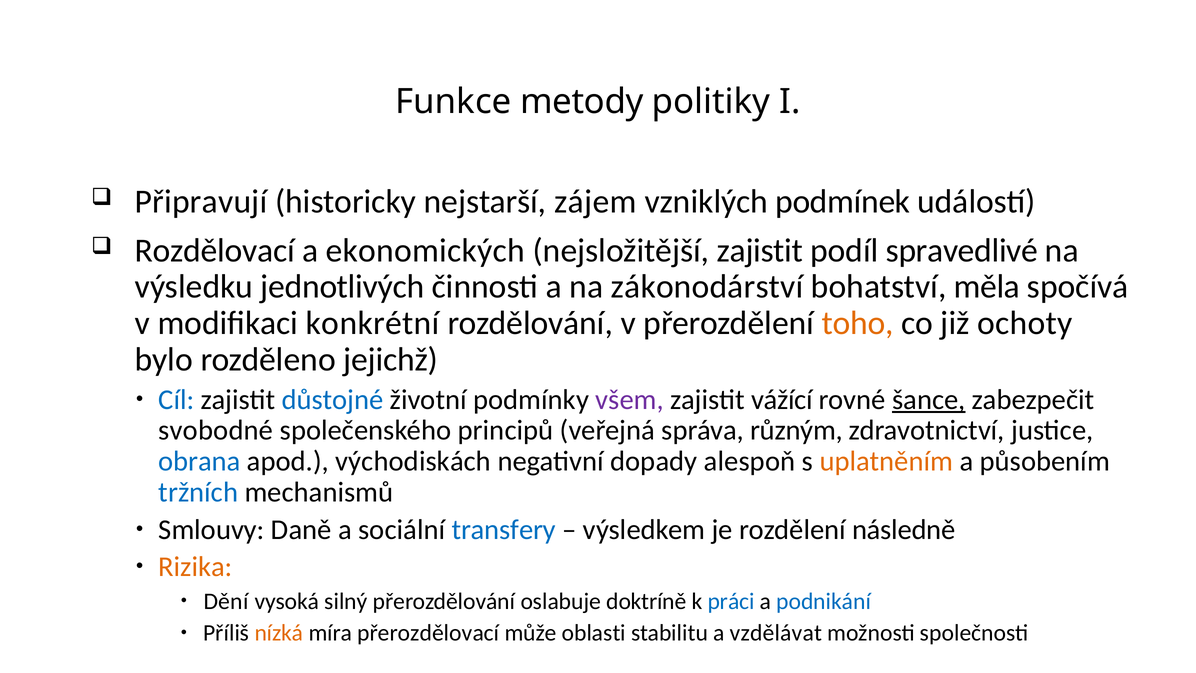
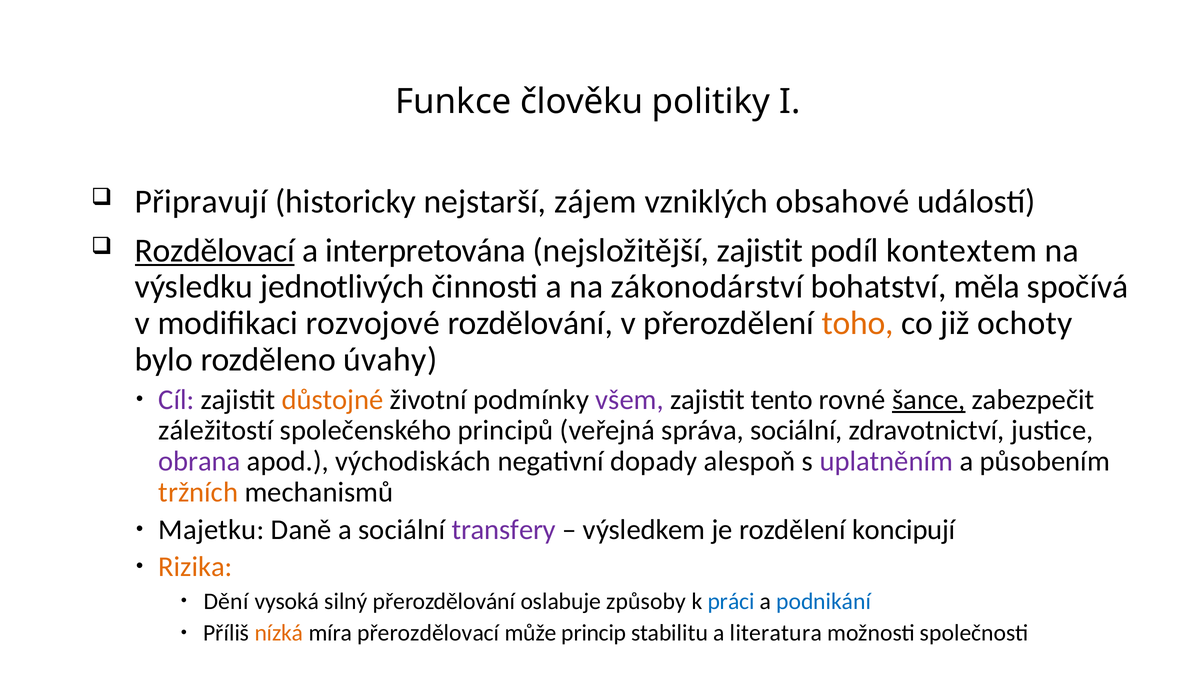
metody: metody -> člověku (582, 102)
podmínek: podmínek -> obsahové (842, 202)
Rozdělovací underline: none -> present (215, 250)
ekonomických: ekonomických -> interpretována (426, 250)
spravedlivé: spravedlivé -> kontextem (962, 250)
konkrétní: konkrétní -> rozvojové (373, 323)
jejichž: jejichž -> úvahy (390, 360)
Cíl colour: blue -> purple (176, 399)
důstojné colour: blue -> orange (333, 399)
vážící: vážící -> tento (782, 399)
svobodné: svobodné -> záležitostí (216, 430)
správa různým: různým -> sociální (796, 430)
obrana colour: blue -> purple (199, 461)
uplatněním colour: orange -> purple (886, 461)
tržních colour: blue -> orange (198, 492)
Smlouvy: Smlouvy -> Majetku (211, 529)
transfery colour: blue -> purple (504, 529)
následně: následně -> koncipují (904, 529)
doktríně: doktríně -> způsoby (646, 601)
oblasti: oblasti -> princip (594, 633)
vzdělávat: vzdělávat -> literatura (776, 633)
